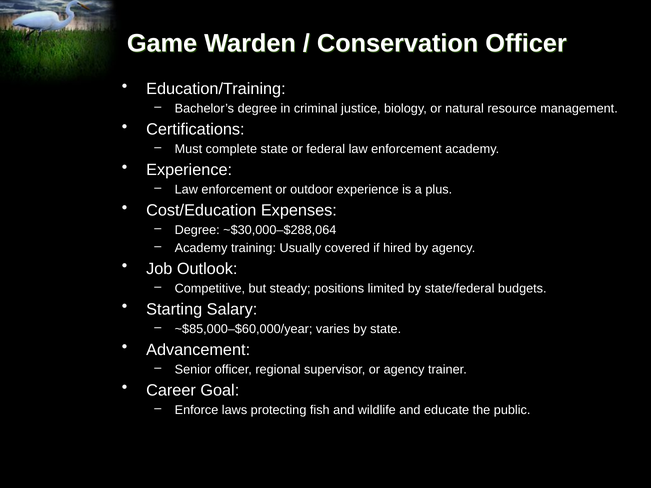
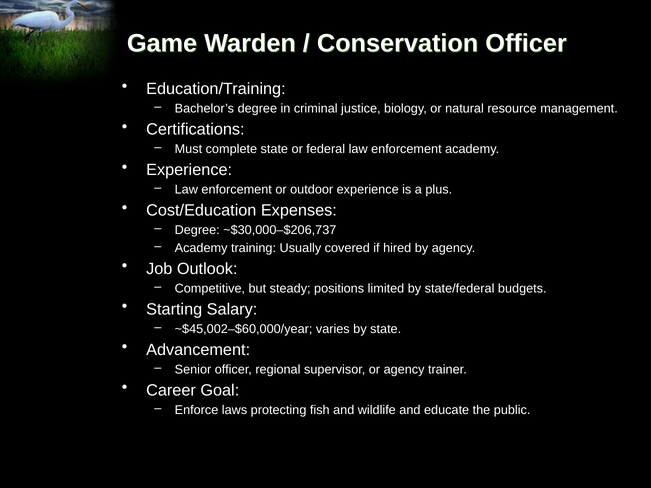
~$30,000–$288,064: ~$30,000–$288,064 -> ~$30,000–$206,737 (280, 230)
~$85,000–$60,000/year: ~$85,000–$60,000/year -> ~$45,002–$60,000/year (244, 329)
